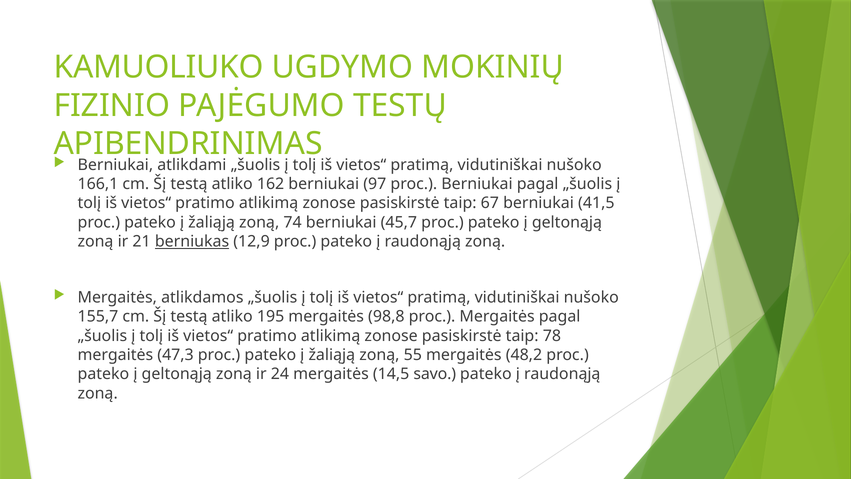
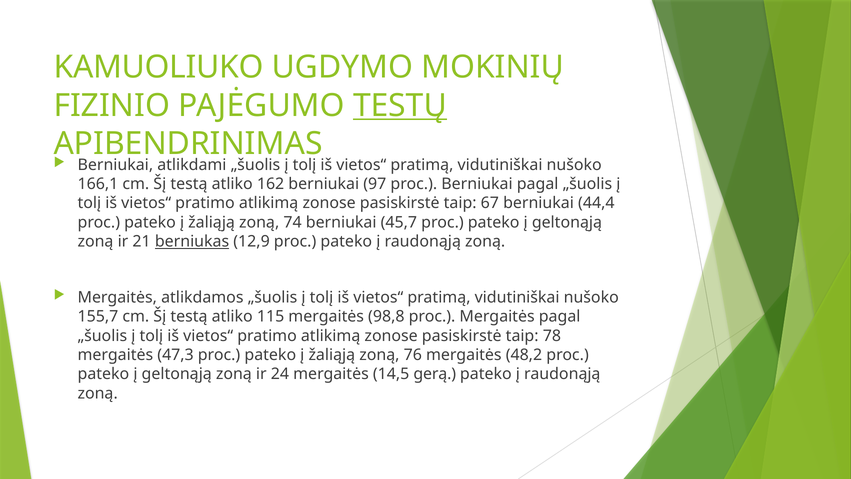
TESTŲ underline: none -> present (400, 105)
41,5: 41,5 -> 44,4 (596, 203)
195: 195 -> 115 (271, 316)
55: 55 -> 76 (413, 355)
savo: savo -> gerą (435, 374)
